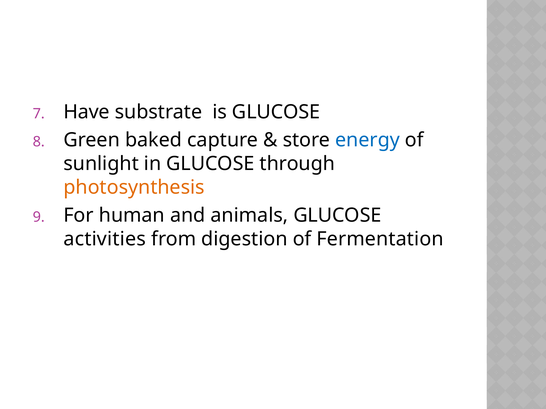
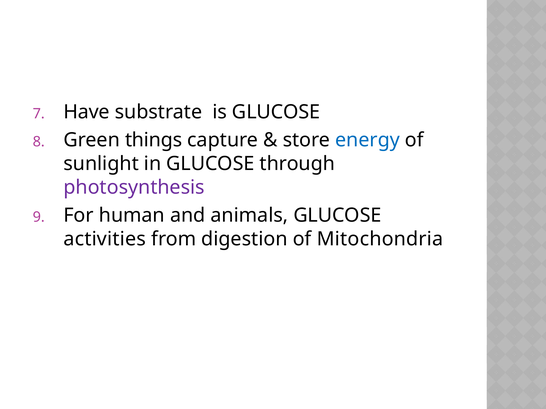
baked: baked -> things (154, 140)
photosynthesis colour: orange -> purple (134, 187)
Fermentation: Fermentation -> Mitochondria (380, 239)
